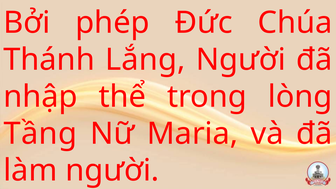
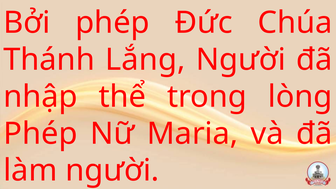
Tầng: Tầng -> Phép (40, 134)
